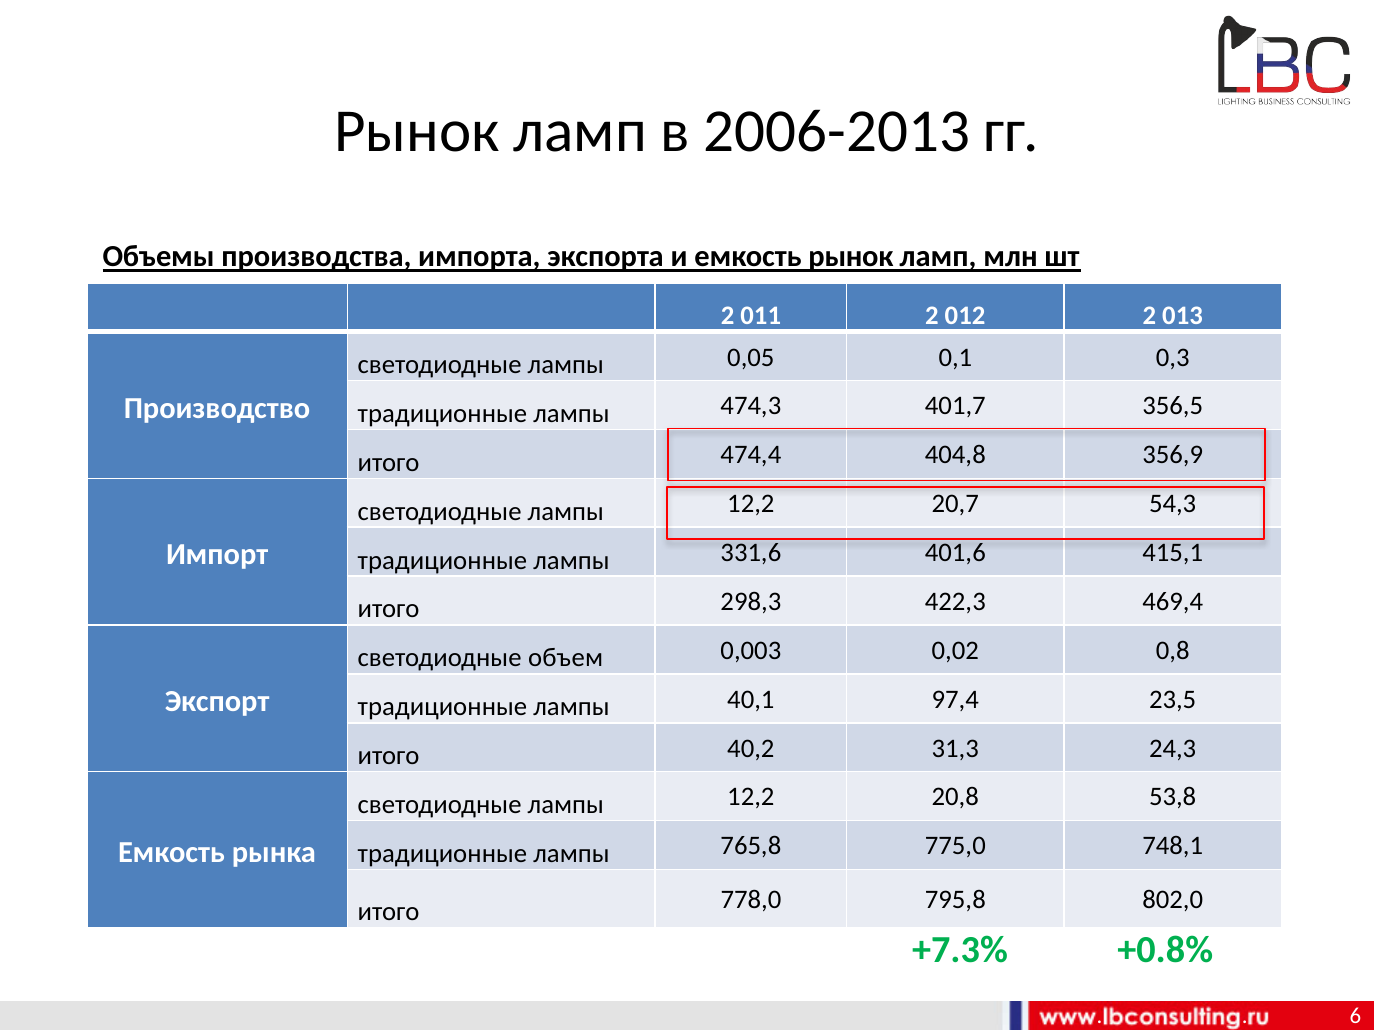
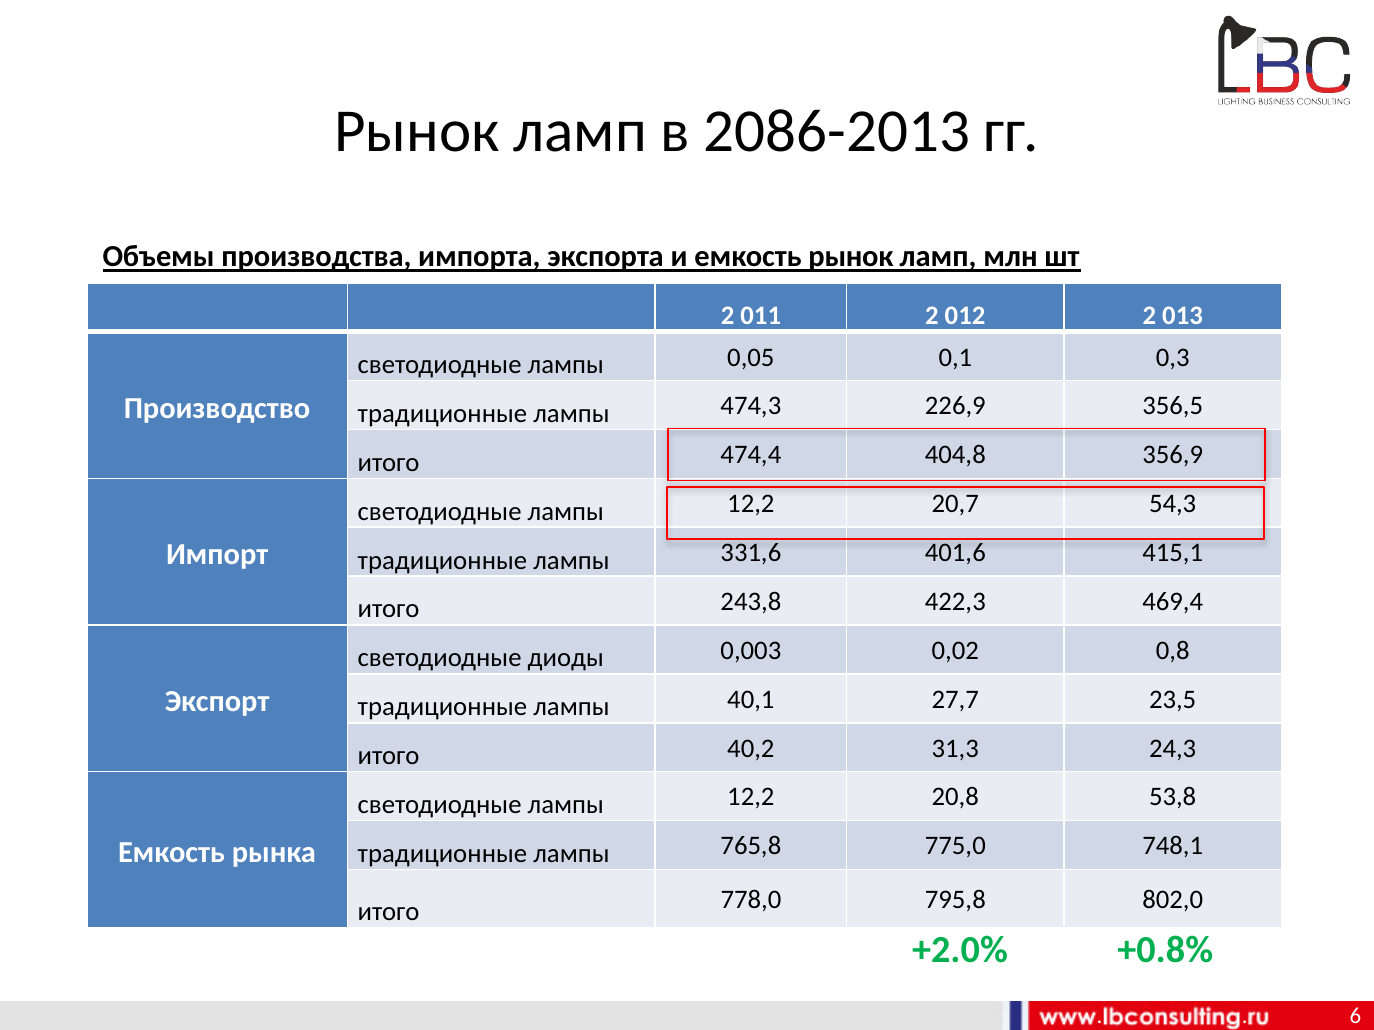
2006-2013: 2006-2013 -> 2086-2013 (837, 131)
401,7: 401,7 -> 226,9 (955, 406)
298,3: 298,3 -> 243,8 (751, 602)
объем: объем -> диоды (566, 658)
97,4: 97,4 -> 27,7 (955, 700)
+7.3%: +7.3% -> +2.0% (960, 951)
